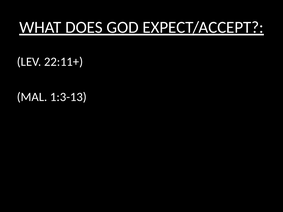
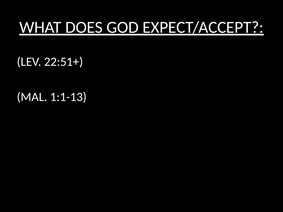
22:11+: 22:11+ -> 22:51+ (64, 62)
1:3-13: 1:3-13 -> 1:1-13 (68, 97)
